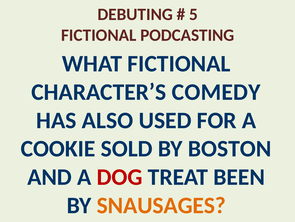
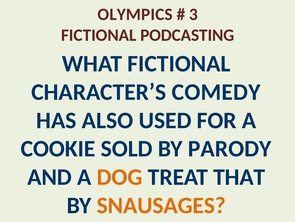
DEBUTING: DEBUTING -> OLYMPICS (135, 14)
5: 5 -> 3 (194, 14)
BOSTON: BOSTON -> PARODY (230, 148)
DOG colour: red -> orange (120, 177)
BEEN: BEEN -> THAT (239, 177)
